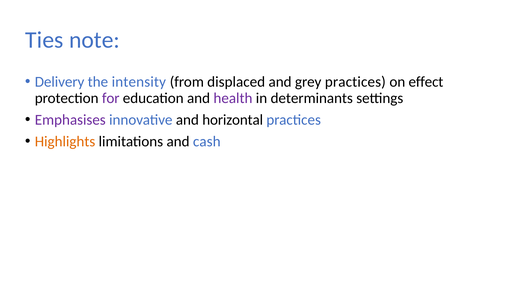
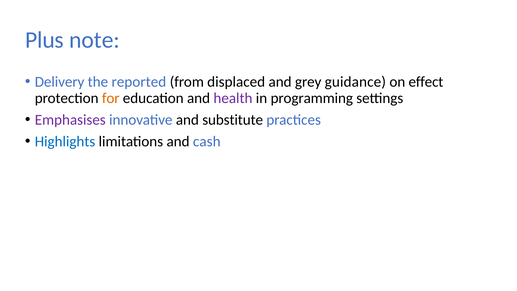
Ties: Ties -> Plus (44, 40)
intensity: intensity -> reported (139, 82)
grey practices: practices -> guidance (355, 82)
for colour: purple -> orange (111, 98)
determinants: determinants -> programming (312, 98)
horizontal: horizontal -> substitute (233, 120)
Highlights colour: orange -> blue (65, 141)
